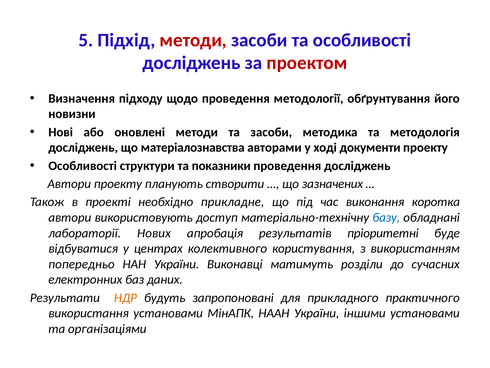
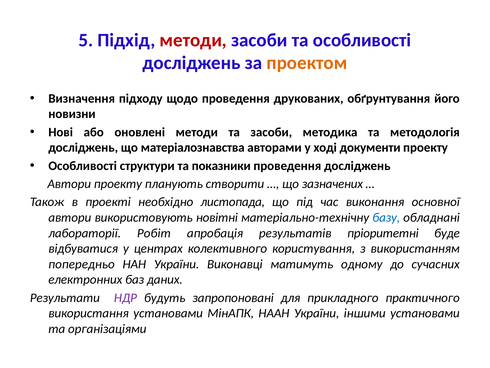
проектом colour: red -> orange (307, 63)
методології: методології -> друкованих (309, 98)
прикладне: прикладне -> листопада (233, 202)
коротка: коротка -> основної (436, 202)
доступ: доступ -> новітні (217, 217)
Нових: Нових -> Робіт (154, 233)
розділи: розділи -> одному (362, 264)
НДР colour: orange -> purple (125, 297)
